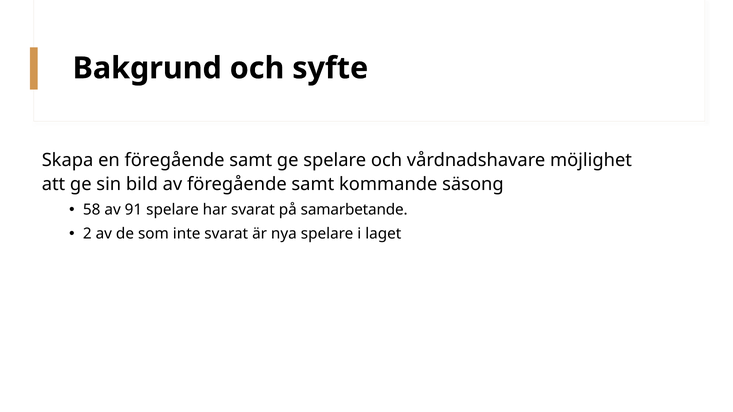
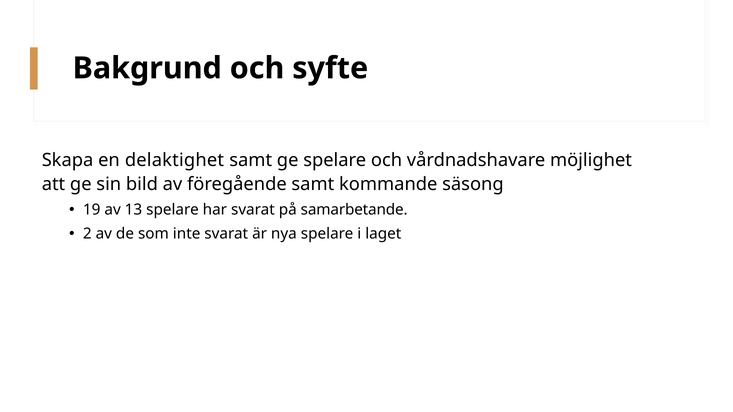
en föregående: föregående -> delaktighet (174, 160)
58: 58 -> 19 (92, 210)
91: 91 -> 13 (133, 210)
